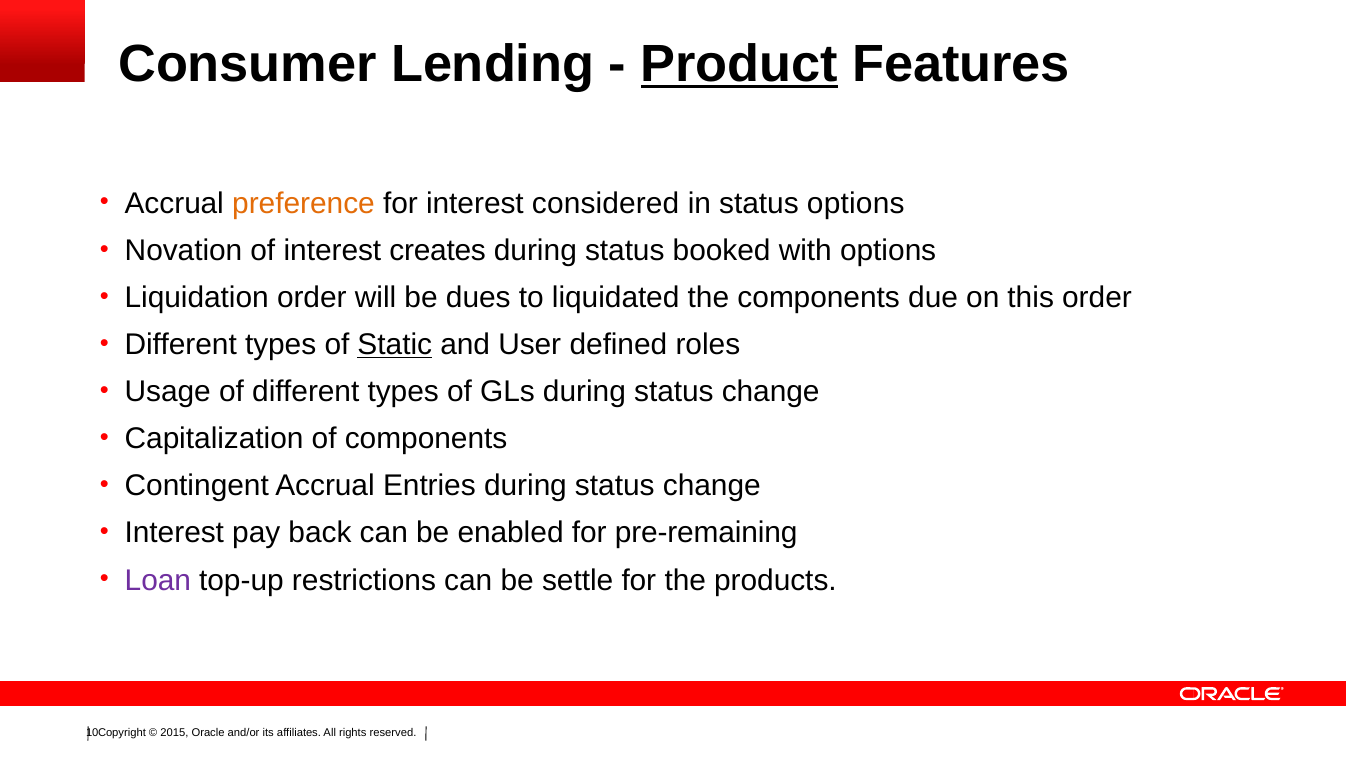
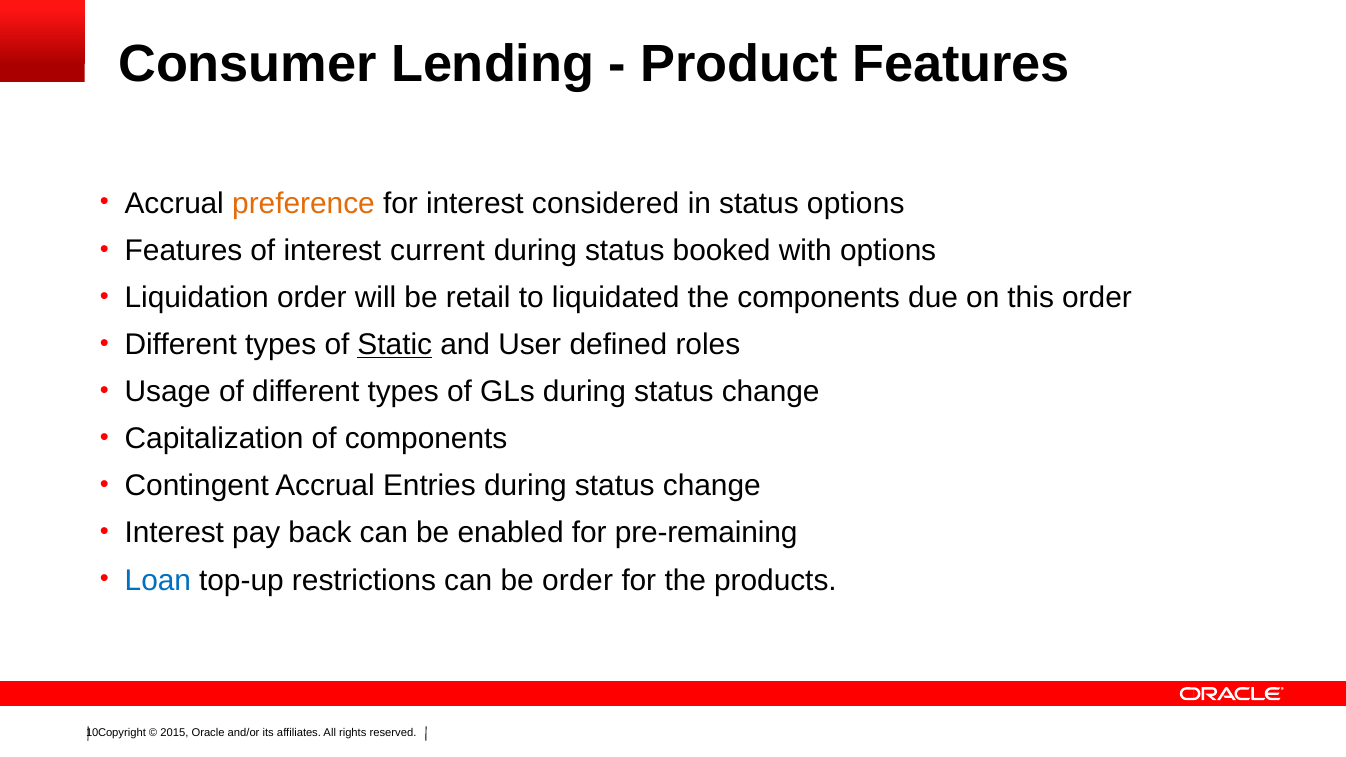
Product underline: present -> none (739, 64)
Novation: Novation -> Features (184, 250)
creates: creates -> current (437, 250)
dues: dues -> retail (478, 298)
Loan colour: purple -> blue (158, 580)
be settle: settle -> order (578, 580)
